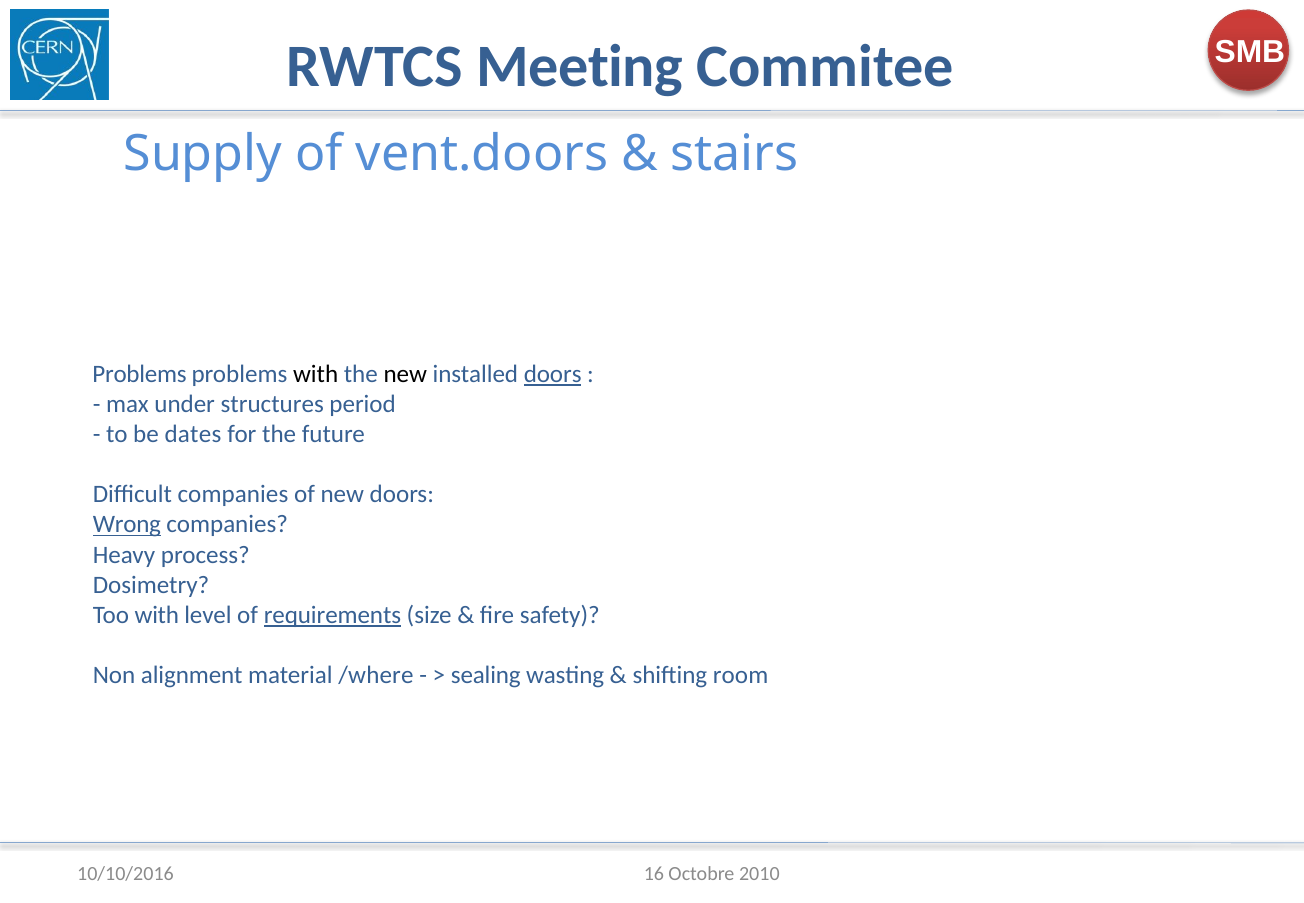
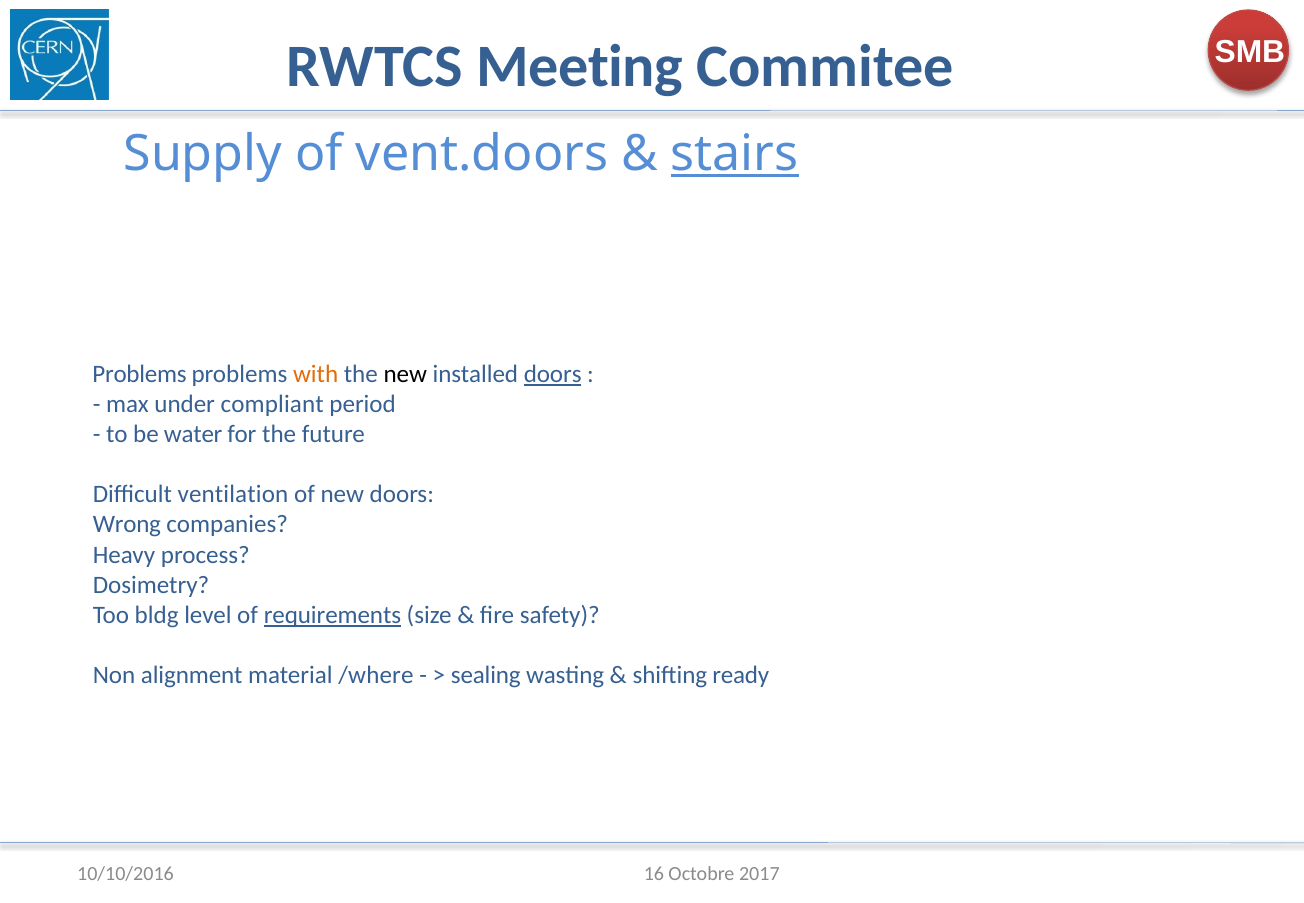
stairs underline: none -> present (735, 154)
with colour: black -> orange (316, 374)
structures: structures -> compliant (272, 404)
dates: dates -> water (193, 434)
Difficult companies: companies -> ventilation (233, 494)
Wrong underline: present -> none (127, 525)
Too with: with -> bldg (157, 615)
room: room -> ready (741, 675)
2010: 2010 -> 2017 (759, 874)
